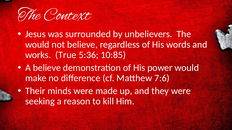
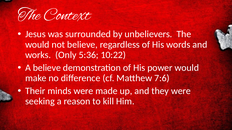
True: True -> Only (66, 55)
10:85: 10:85 -> 10:22 (113, 55)
